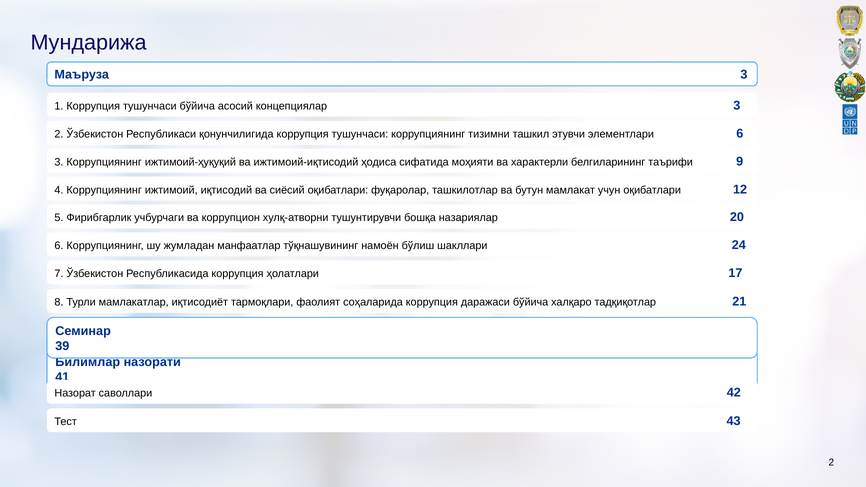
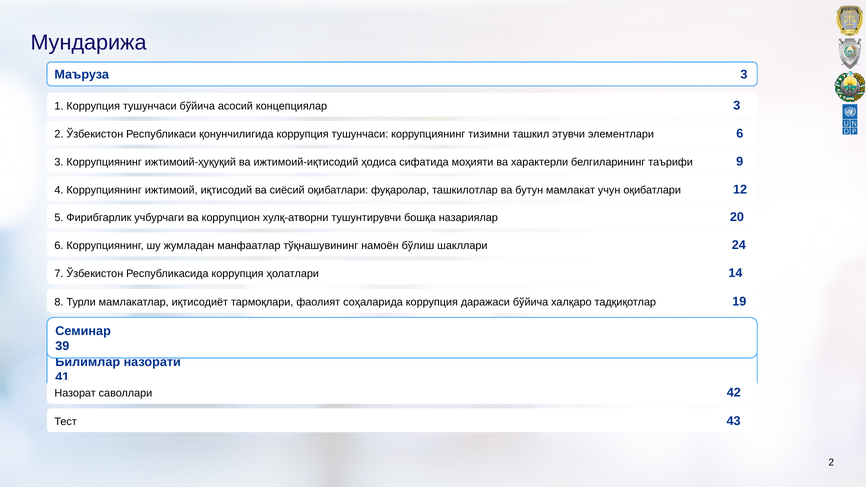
17: 17 -> 14 (735, 273)
21: 21 -> 19 (739, 302)
